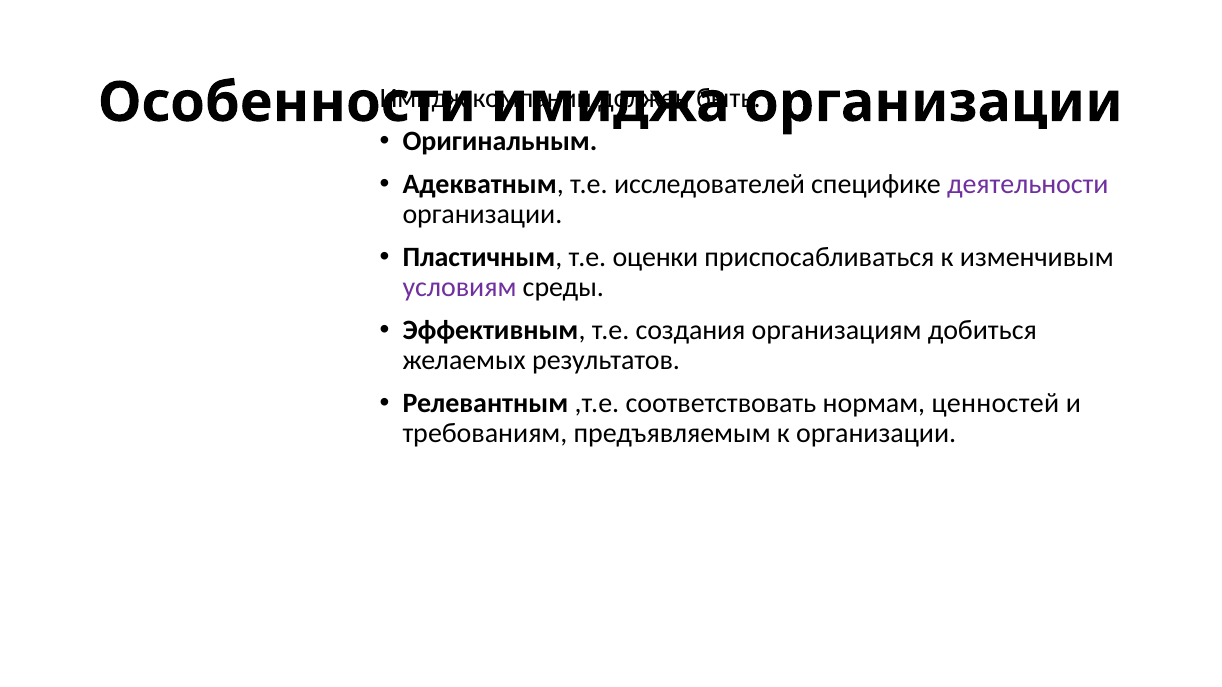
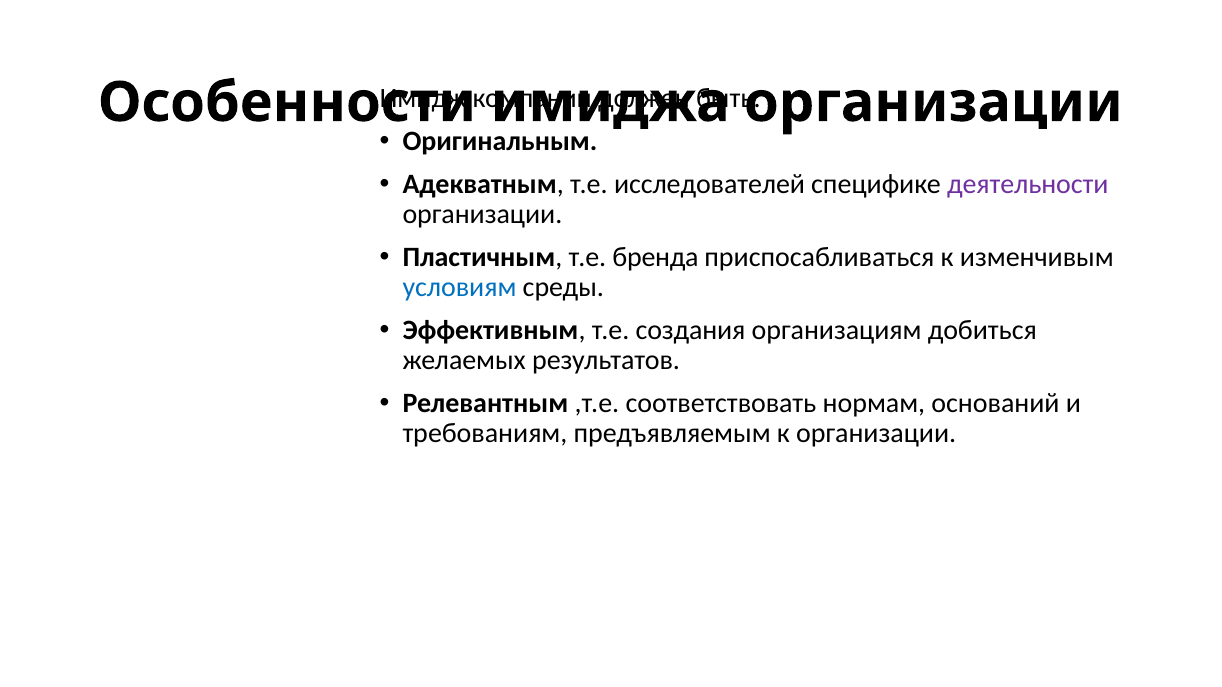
оценки: оценки -> бренда (656, 257)
условиям colour: purple -> blue (459, 288)
ценностей: ценностей -> оснований (996, 404)
